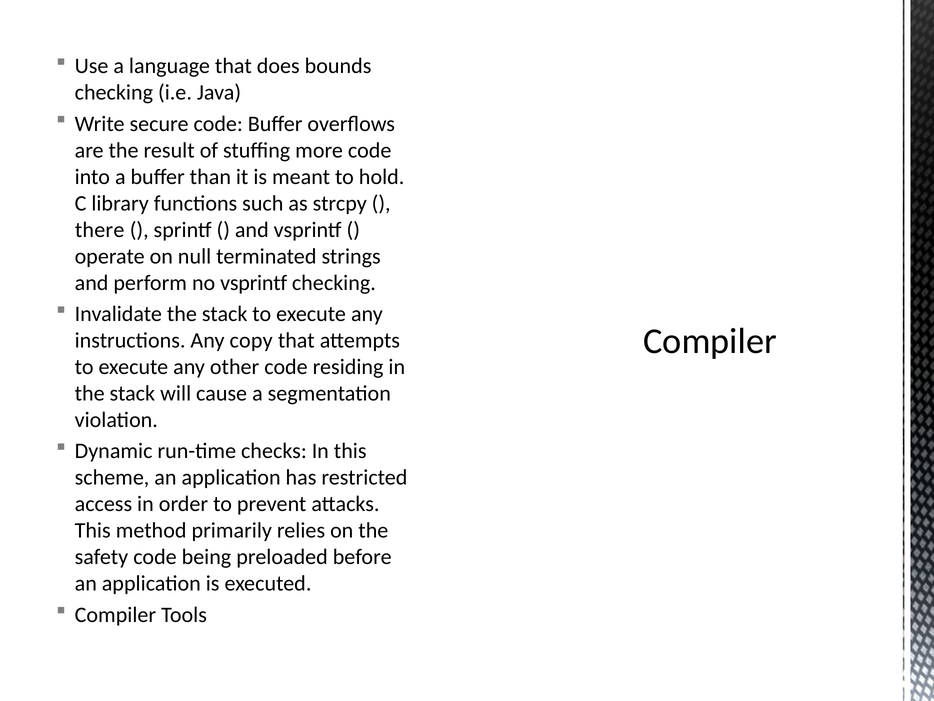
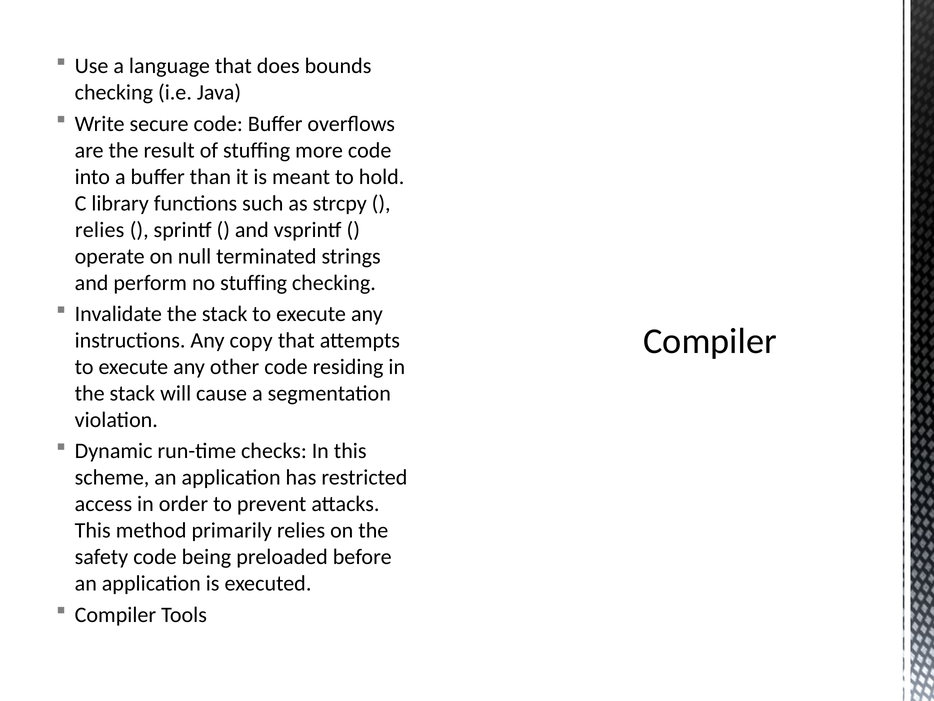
there: there -> relies (100, 230)
no vsprintf: vsprintf -> stuffing (254, 283)
